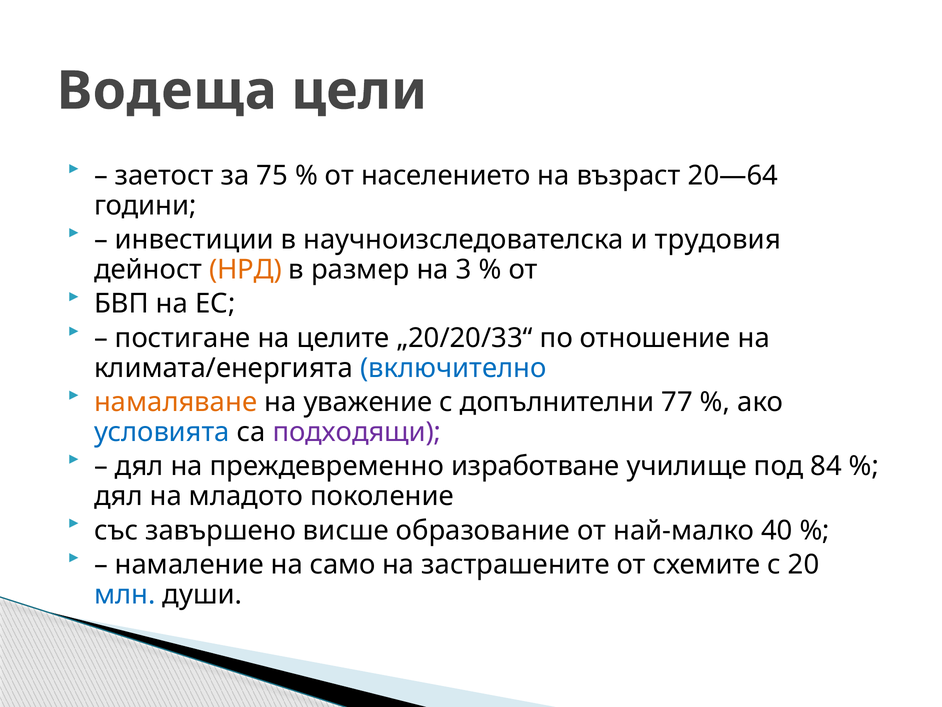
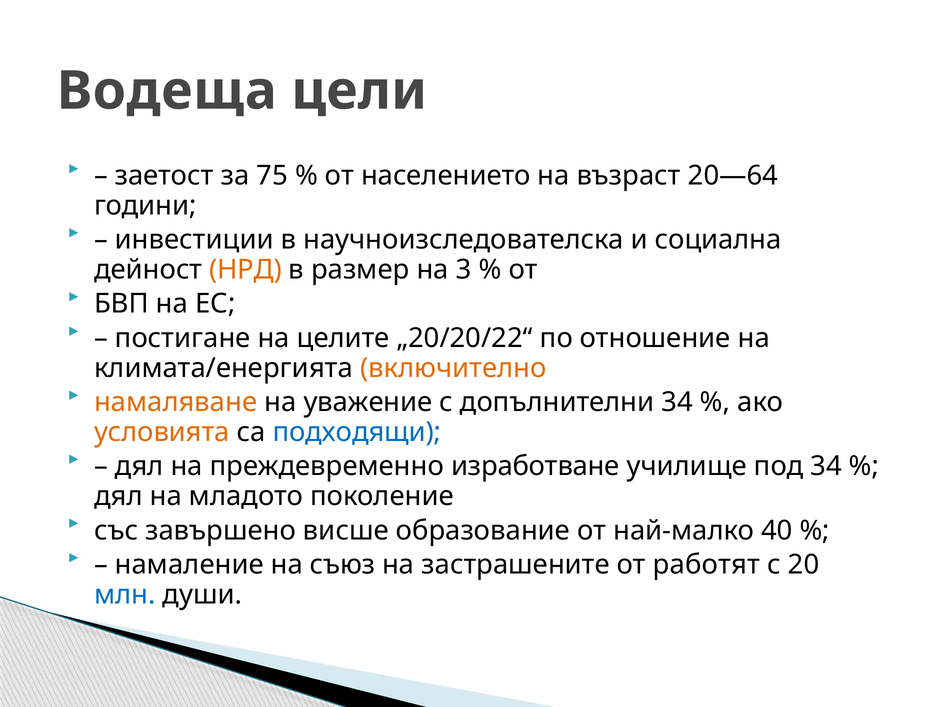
трудовия: трудовия -> социална (718, 240)
„20/20/33“: „20/20/33“ -> „20/20/22“ (465, 338)
включително colour: blue -> orange (453, 368)
допълнителни 77: 77 -> 34 (677, 402)
условията colour: blue -> orange (162, 432)
подходящи colour: purple -> blue (357, 432)
под 84: 84 -> 34 (826, 466)
само: само -> съюз (343, 564)
схемите: схемите -> работят (706, 564)
